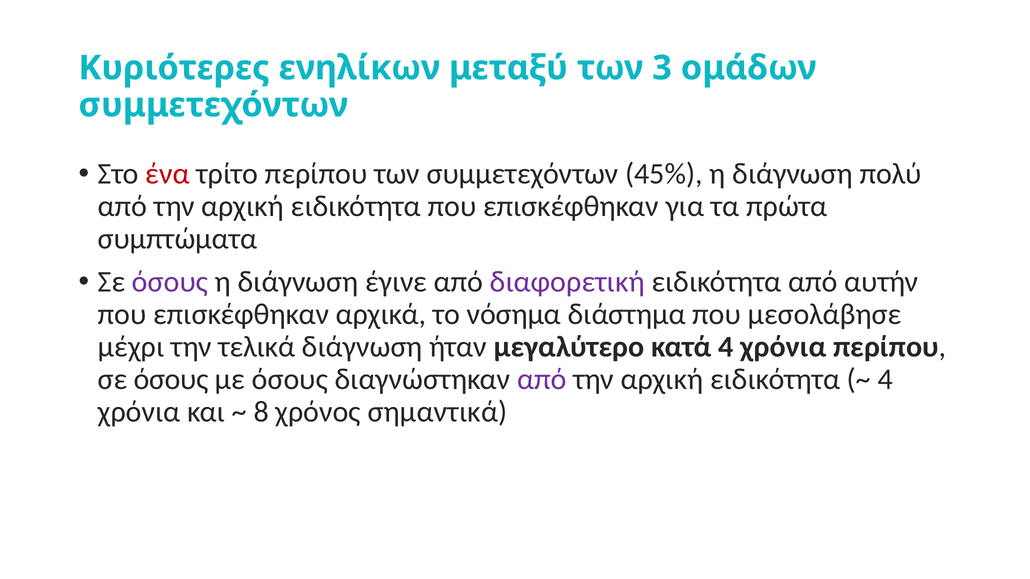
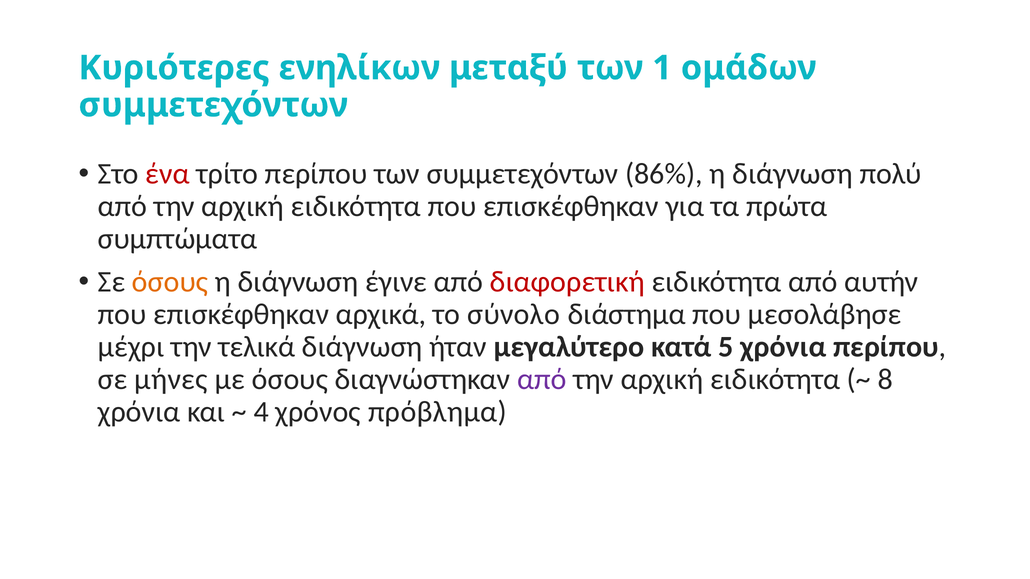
3: 3 -> 1 (662, 68)
45%: 45% -> 86% (664, 174)
όσους colour: purple -> orange (170, 282)
διαφορετική colour: purple -> red (567, 282)
νόσημα: νόσημα -> σύνολο (514, 315)
κατά 4: 4 -> 5 (726, 347)
όσους: όσους -> μήνες (171, 380)
4: 4 -> 8 (885, 380)
8: 8 -> 4 (261, 412)
σημαντικά: σημαντικά -> πρόβλημα (437, 412)
